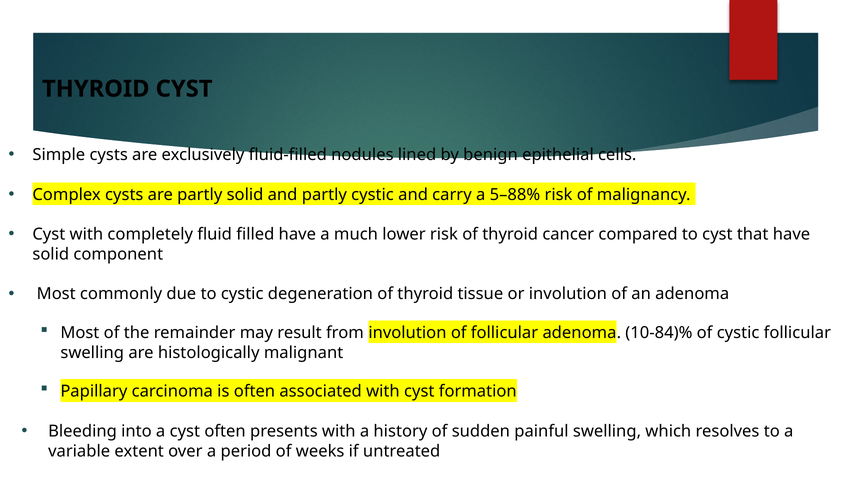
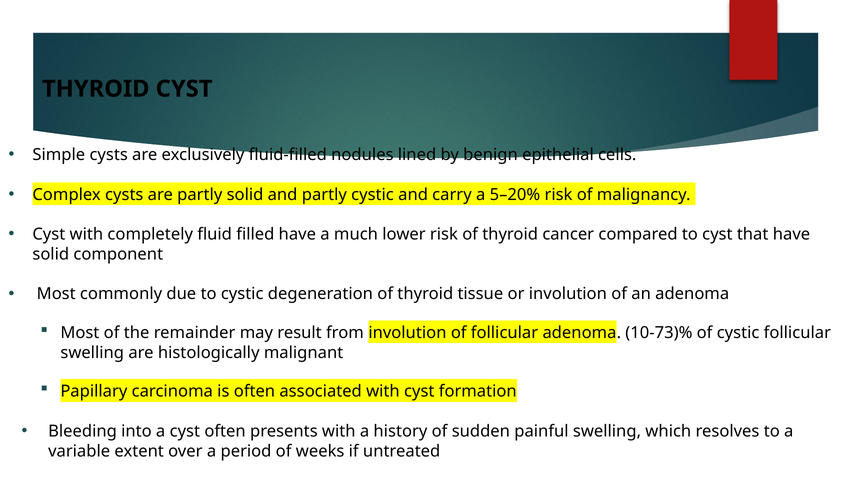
5–88%: 5–88% -> 5–20% (515, 195)
10-84)%: 10-84)% -> 10-73)% (659, 333)
